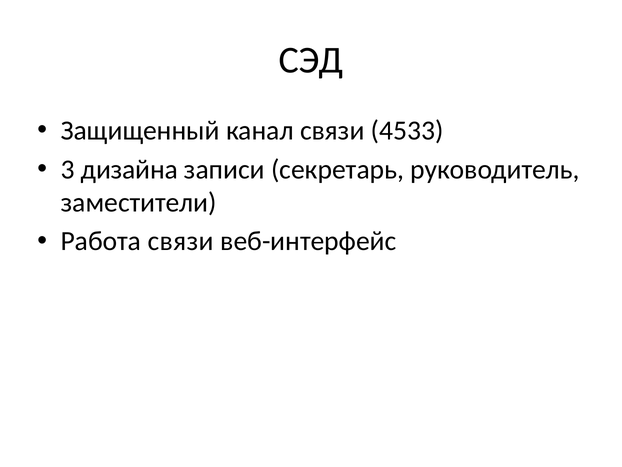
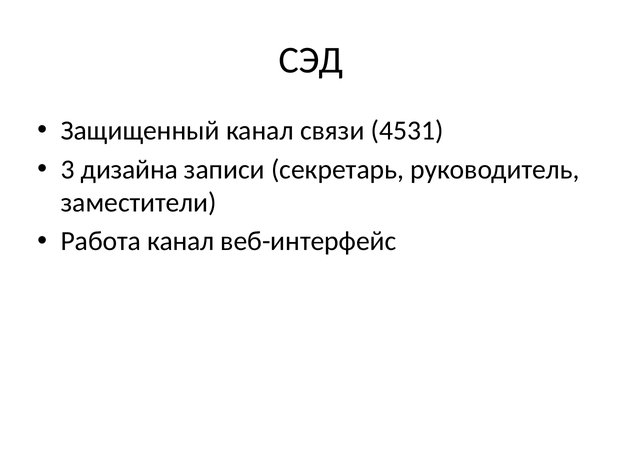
4533: 4533 -> 4531 (407, 130)
Работа связи: связи -> канал (181, 241)
